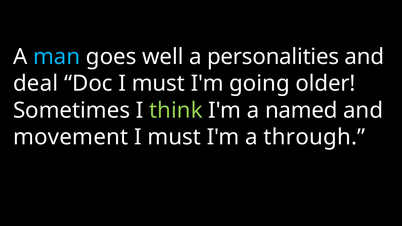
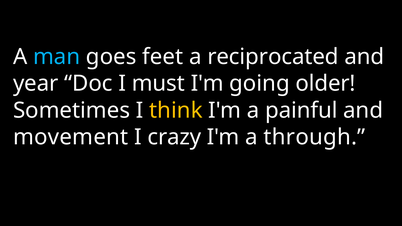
well: well -> feet (163, 57)
personalities: personalities -> reciprocated (273, 57)
deal: deal -> year (36, 84)
think colour: light green -> yellow (176, 110)
named: named -> painful (301, 110)
must: must -> crazy (174, 137)
